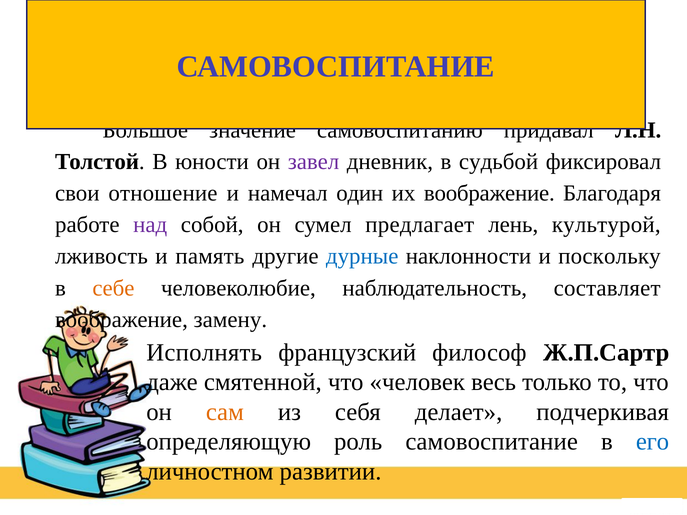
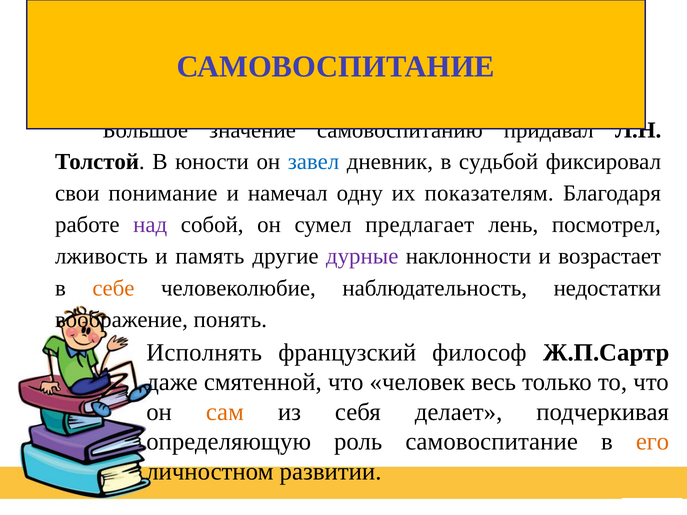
завел colour: purple -> blue (314, 162)
отношение: отношение -> понимание (163, 193)
один: один -> одну (360, 193)
их воображение: воображение -> показателям (489, 193)
культурой: культурой -> посмотрел (606, 225)
дурные colour: blue -> purple (362, 257)
поскольку: поскольку -> возрастает (610, 257)
составляет: составляет -> недостатки (607, 288)
замену: замену -> понять (230, 320)
его colour: blue -> orange (652, 442)
